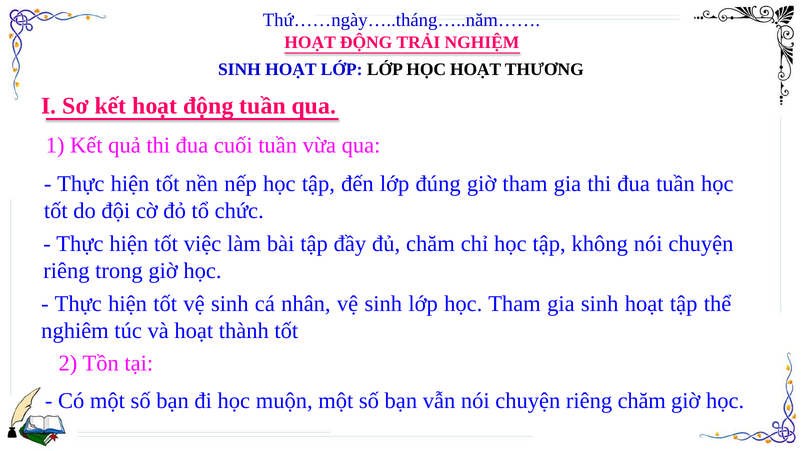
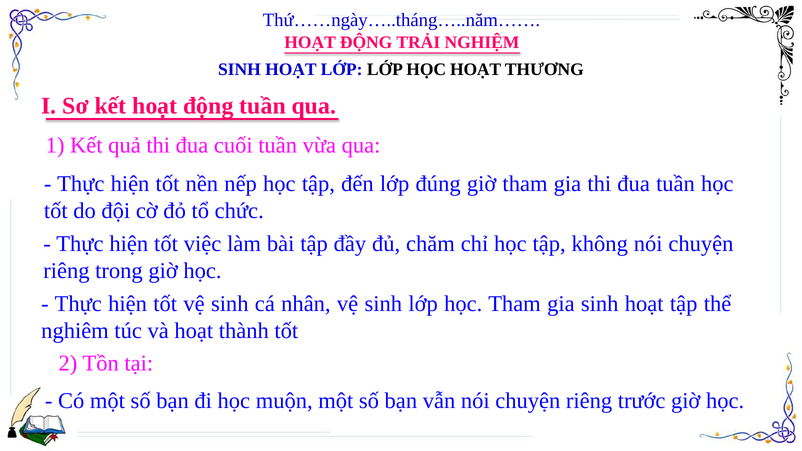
riêng chăm: chăm -> trước (642, 400)
